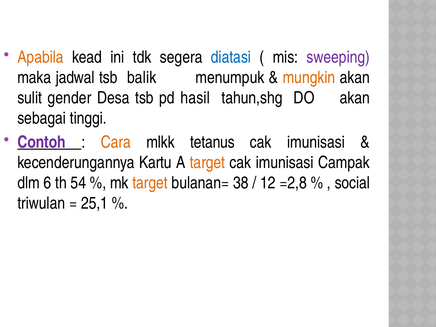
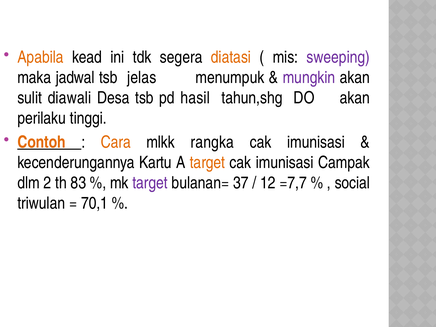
diatasi colour: blue -> orange (231, 57)
balik: balik -> jelas (142, 77)
mungkin colour: orange -> purple (309, 77)
gender: gender -> diawali (69, 98)
sebagai: sebagai -> perilaku (42, 118)
Contoh colour: purple -> orange (42, 142)
tetanus: tetanus -> rangka (212, 142)
6: 6 -> 2 (47, 183)
54: 54 -> 83 (78, 183)
target colour: orange -> purple (150, 183)
38: 38 -> 37 (241, 183)
=2,8: =2,8 -> =7,7 (293, 183)
25,1: 25,1 -> 70,1 (95, 203)
